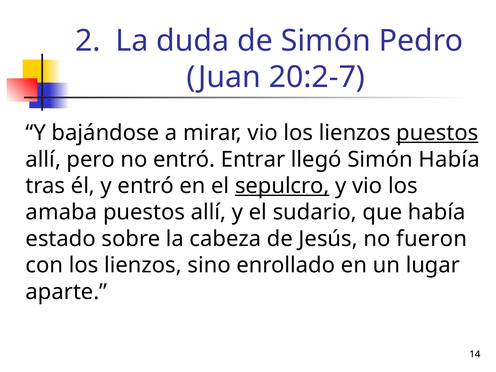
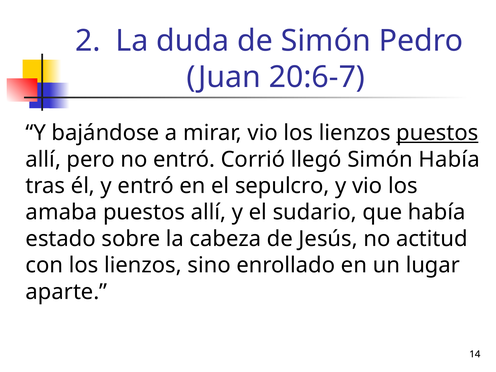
20:2-7: 20:2-7 -> 20:6-7 (317, 77)
Entrar: Entrar -> Corrió (253, 159)
sepulcro underline: present -> none (282, 186)
fueron: fueron -> actitud (432, 239)
